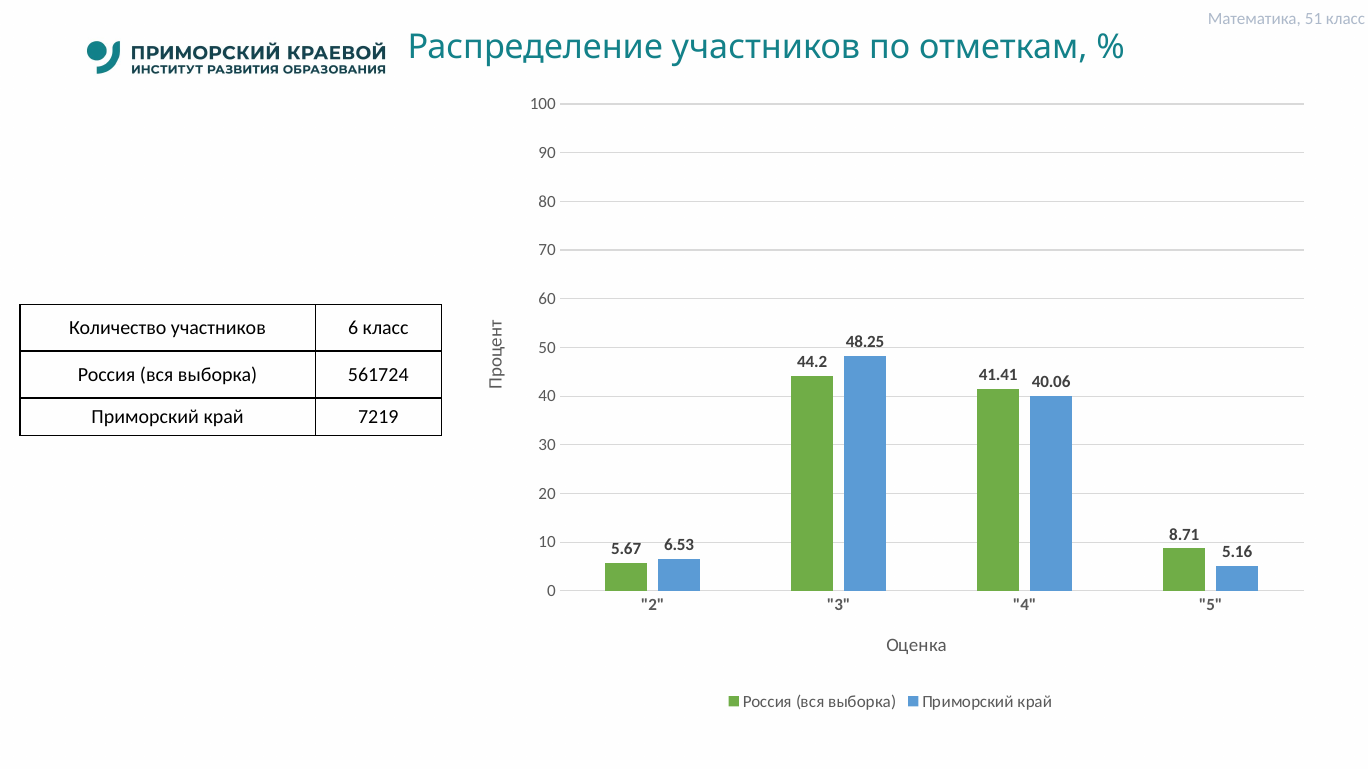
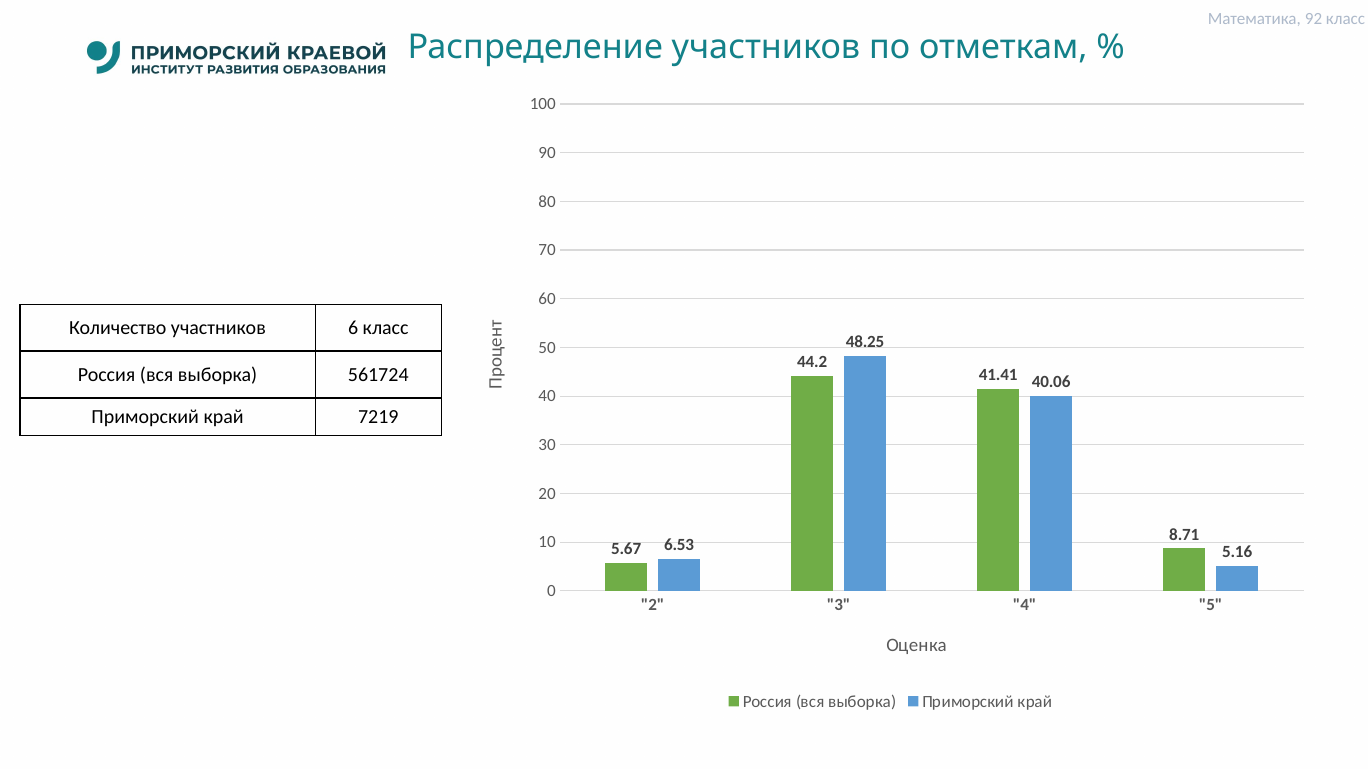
51: 51 -> 92 (1314, 19)
